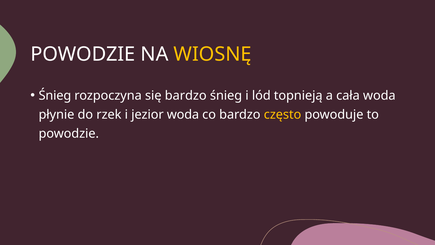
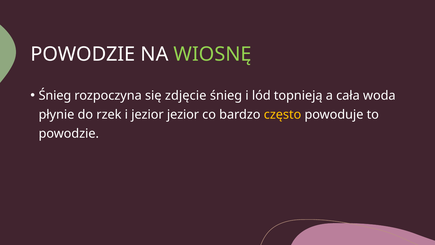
WIOSNĘ colour: yellow -> light green (213, 54)
się bardzo: bardzo -> zdjęcie (186, 95)
jezior woda: woda -> jezior (183, 114)
